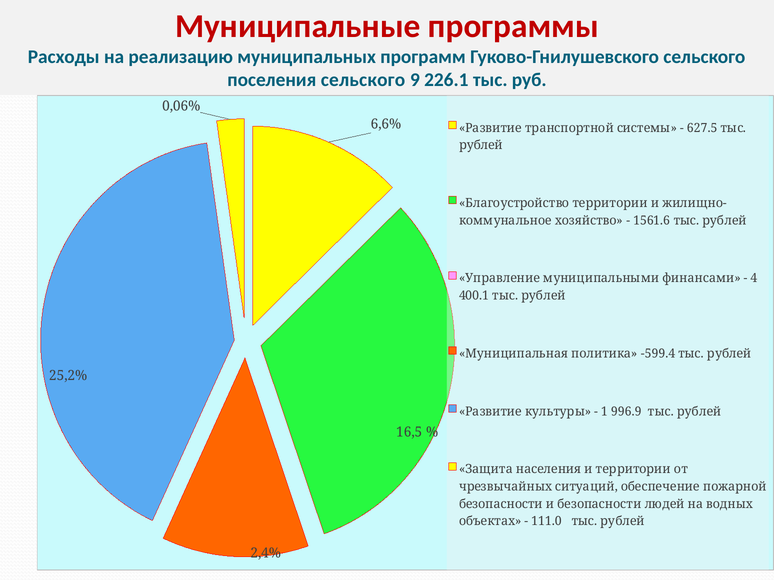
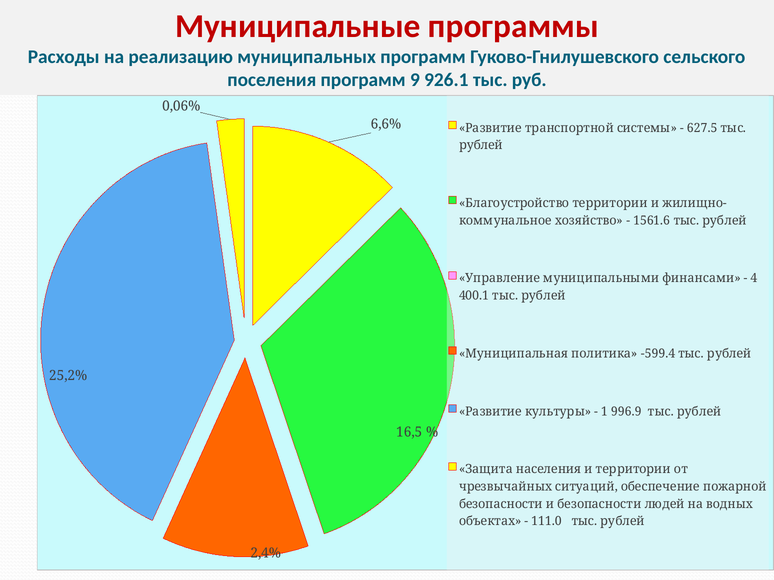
поселения сельского: сельского -> программ (363, 80)
226.1: 226.1 -> 926.1 (446, 80)
